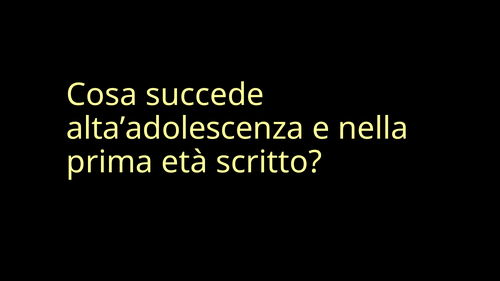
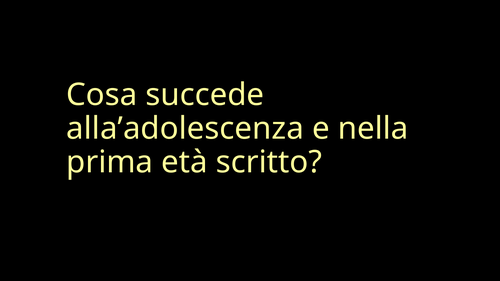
alta’adolescenza: alta’adolescenza -> alla’adolescenza (185, 129)
